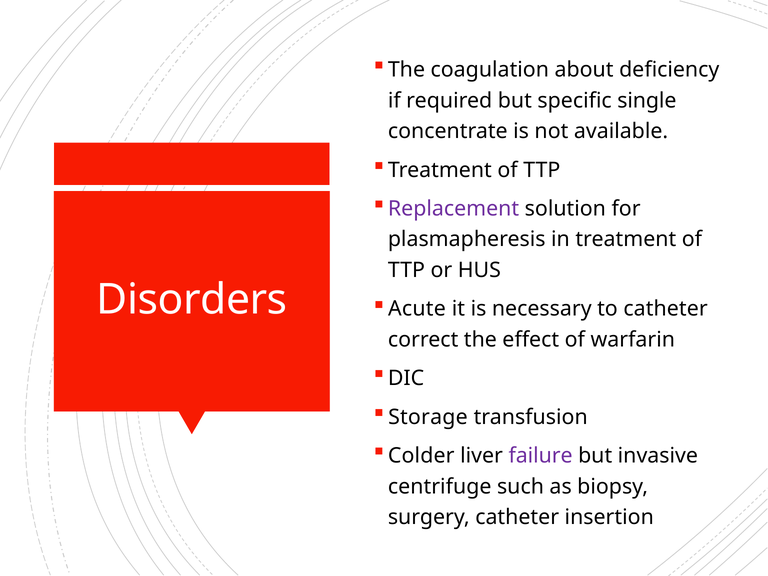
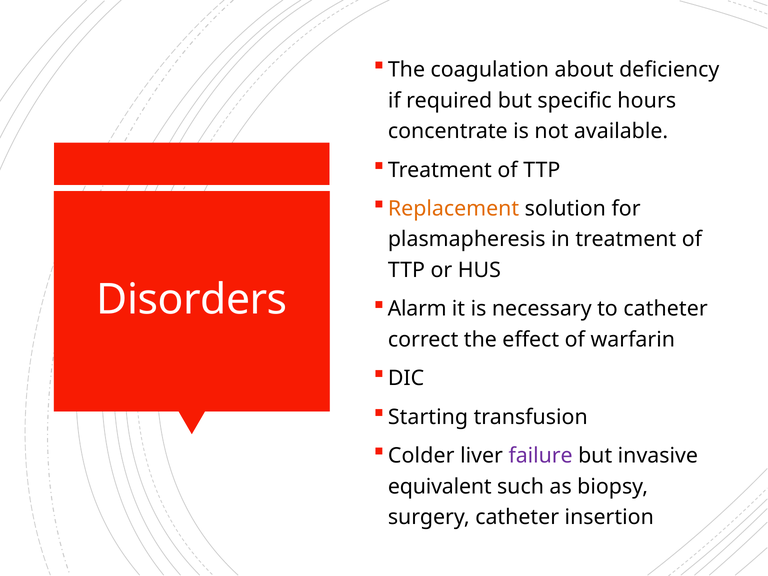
single: single -> hours (647, 101)
Replacement colour: purple -> orange (454, 209)
Acute: Acute -> Alarm (417, 309)
Storage: Storage -> Starting (428, 417)
centrifuge: centrifuge -> equivalent (440, 487)
